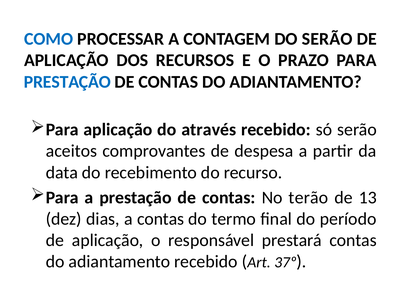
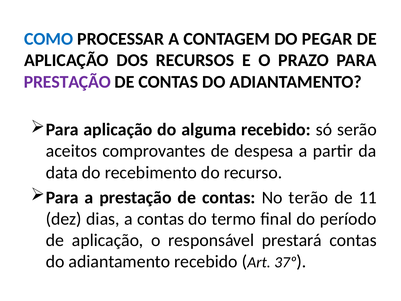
DO SERÃO: SERÃO -> PEGAR (327, 39)
PRESTAÇÃO colour: blue -> purple (67, 82)
através: através -> alguma (209, 130)
13: 13 -> 11 (368, 197)
